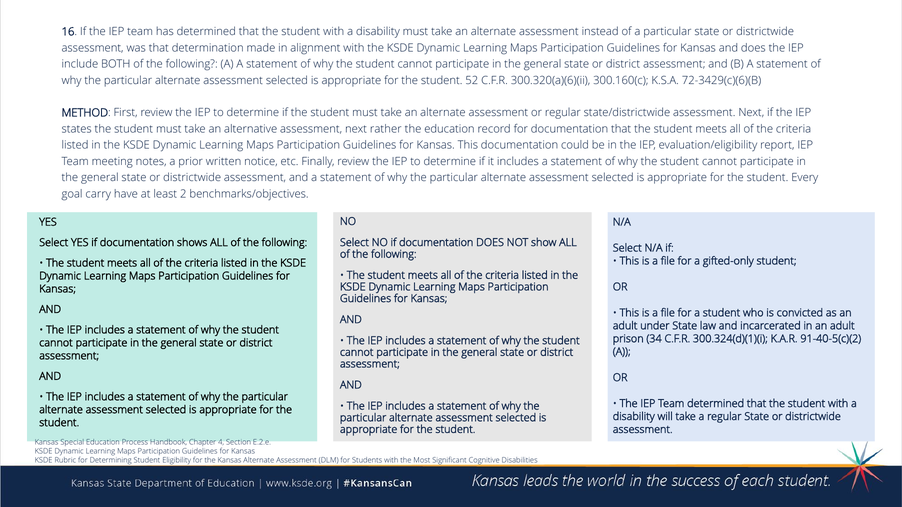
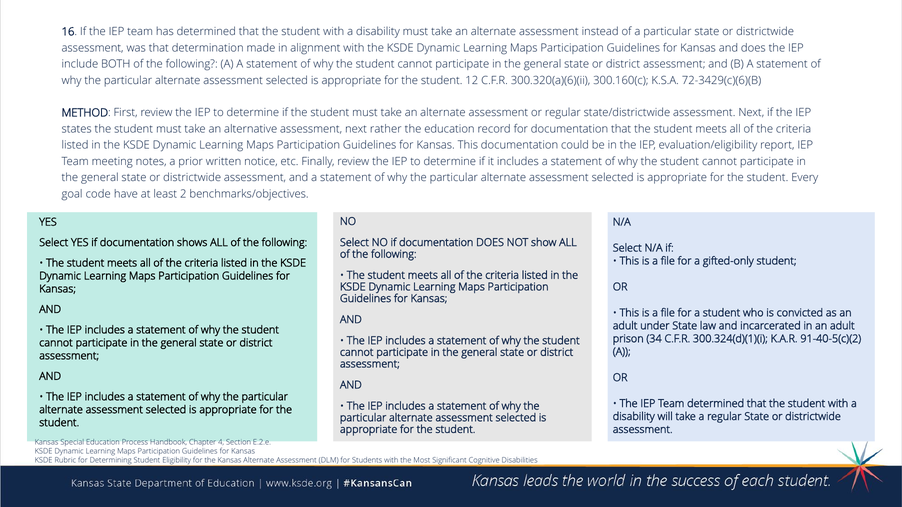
52: 52 -> 12 (472, 80)
carry: carry -> code (98, 194)
